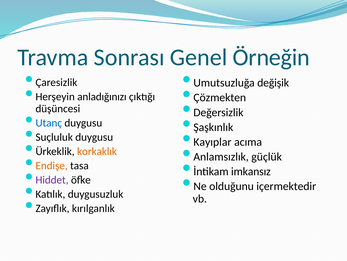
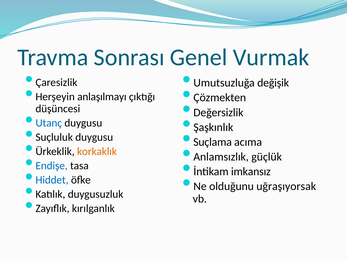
Örneğin: Örneğin -> Vurmak (271, 57)
anladığınızı: anladığınızı -> anlaşılmayı (102, 97)
Kayıplar: Kayıplar -> Suçlama (213, 142)
Endişe colour: orange -> blue (52, 165)
Hiddet colour: purple -> blue (52, 180)
içermektedir: içermektedir -> uğraşıyorsak (286, 186)
